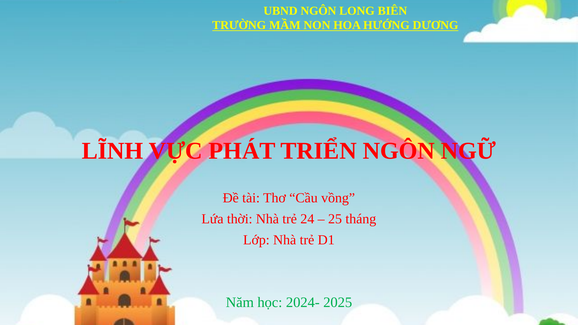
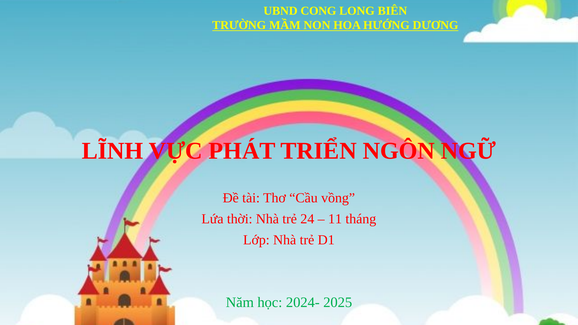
UBND NGÔN: NGÔN -> CONG (318, 11)
25: 25 -> 11 (335, 219)
